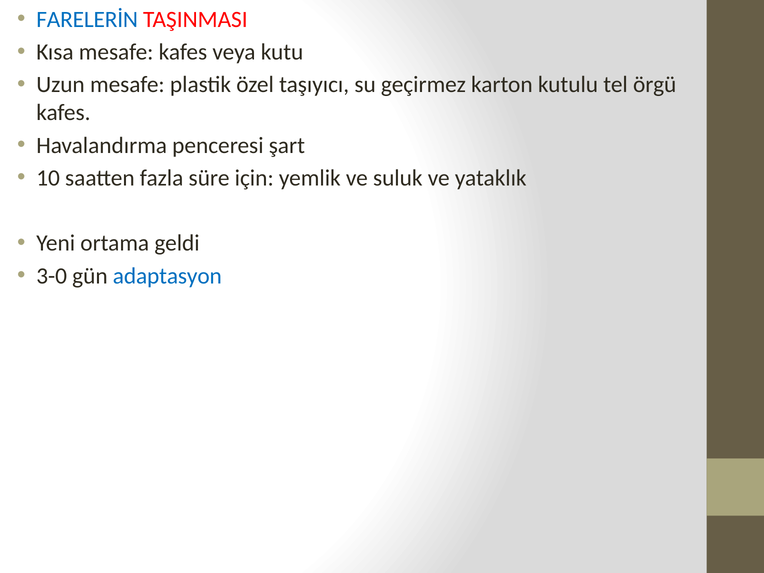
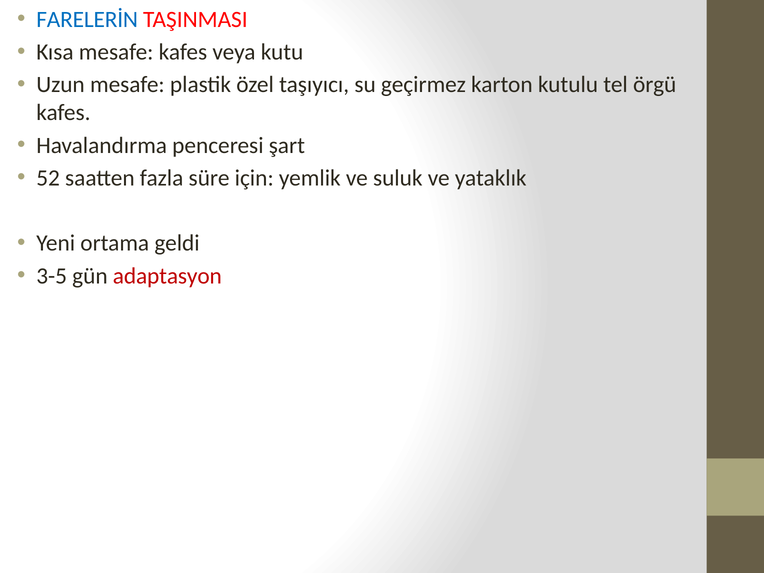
10: 10 -> 52 (48, 178)
3-0: 3-0 -> 3-5 (52, 276)
adaptasyon colour: blue -> red (167, 276)
